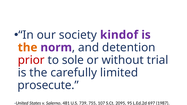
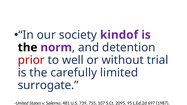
the colour: orange -> black (28, 48)
sole: sole -> well (73, 60)
prosecute: prosecute -> surrogate (48, 85)
